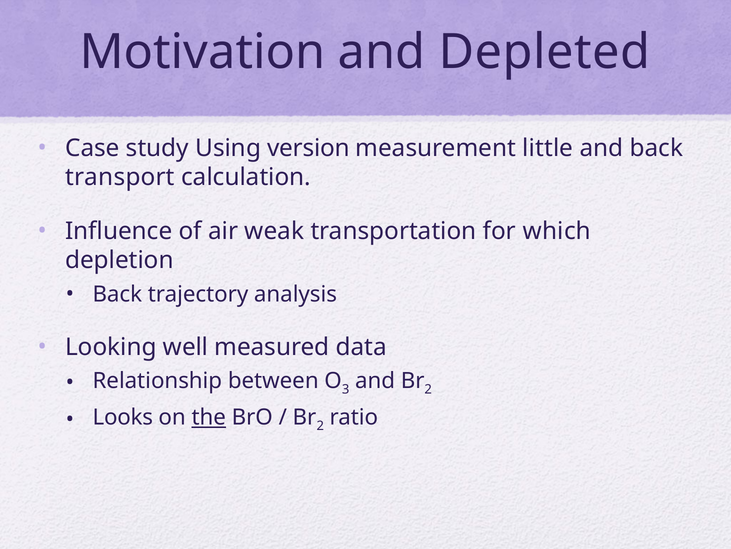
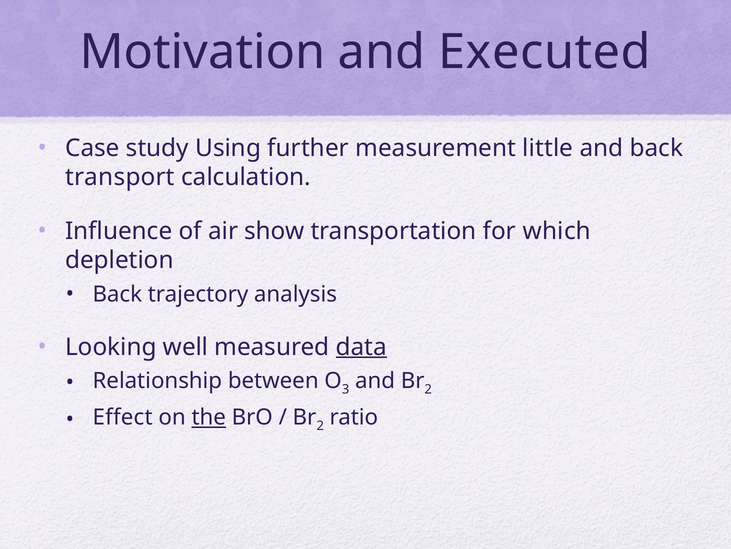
Depleted: Depleted -> Executed (545, 52)
version: version -> further (308, 148)
weak: weak -> show (274, 231)
data underline: none -> present (361, 346)
Looks: Looks -> Effect (123, 417)
